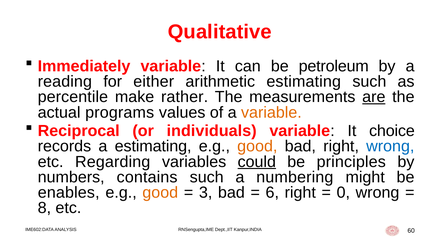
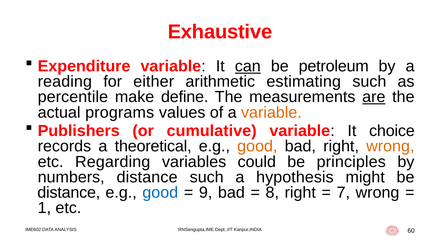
Qualitative: Qualitative -> Exhaustive (220, 32)
Immediately: Immediately -> Expenditure (84, 66)
can underline: none -> present (248, 66)
rather: rather -> define (185, 97)
Reciprocal: Reciprocal -> Publishers (79, 131)
individuals: individuals -> cumulative (212, 131)
a estimating: estimating -> theoretical (153, 147)
wrong colour: blue -> orange (390, 147)
could underline: present -> none (257, 162)
numbers contains: contains -> distance (147, 177)
numbering: numbering -> hypothesis (295, 177)
enables: enables -> distance (69, 193)
good colour: orange -> blue (160, 193)
3: 3 -> 9 (206, 193)
6: 6 -> 8 (272, 193)
0: 0 -> 7 (343, 193)
8: 8 -> 1 (44, 208)
